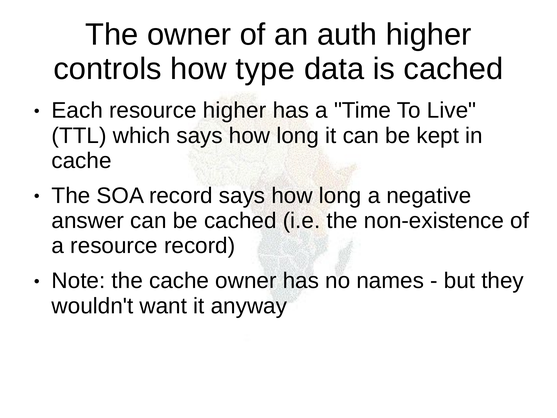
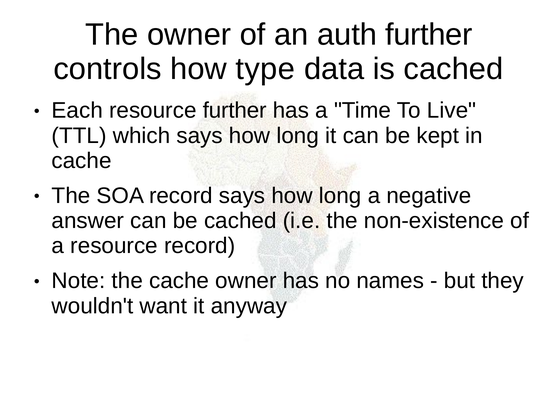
auth higher: higher -> further (429, 35)
resource higher: higher -> further (235, 110)
